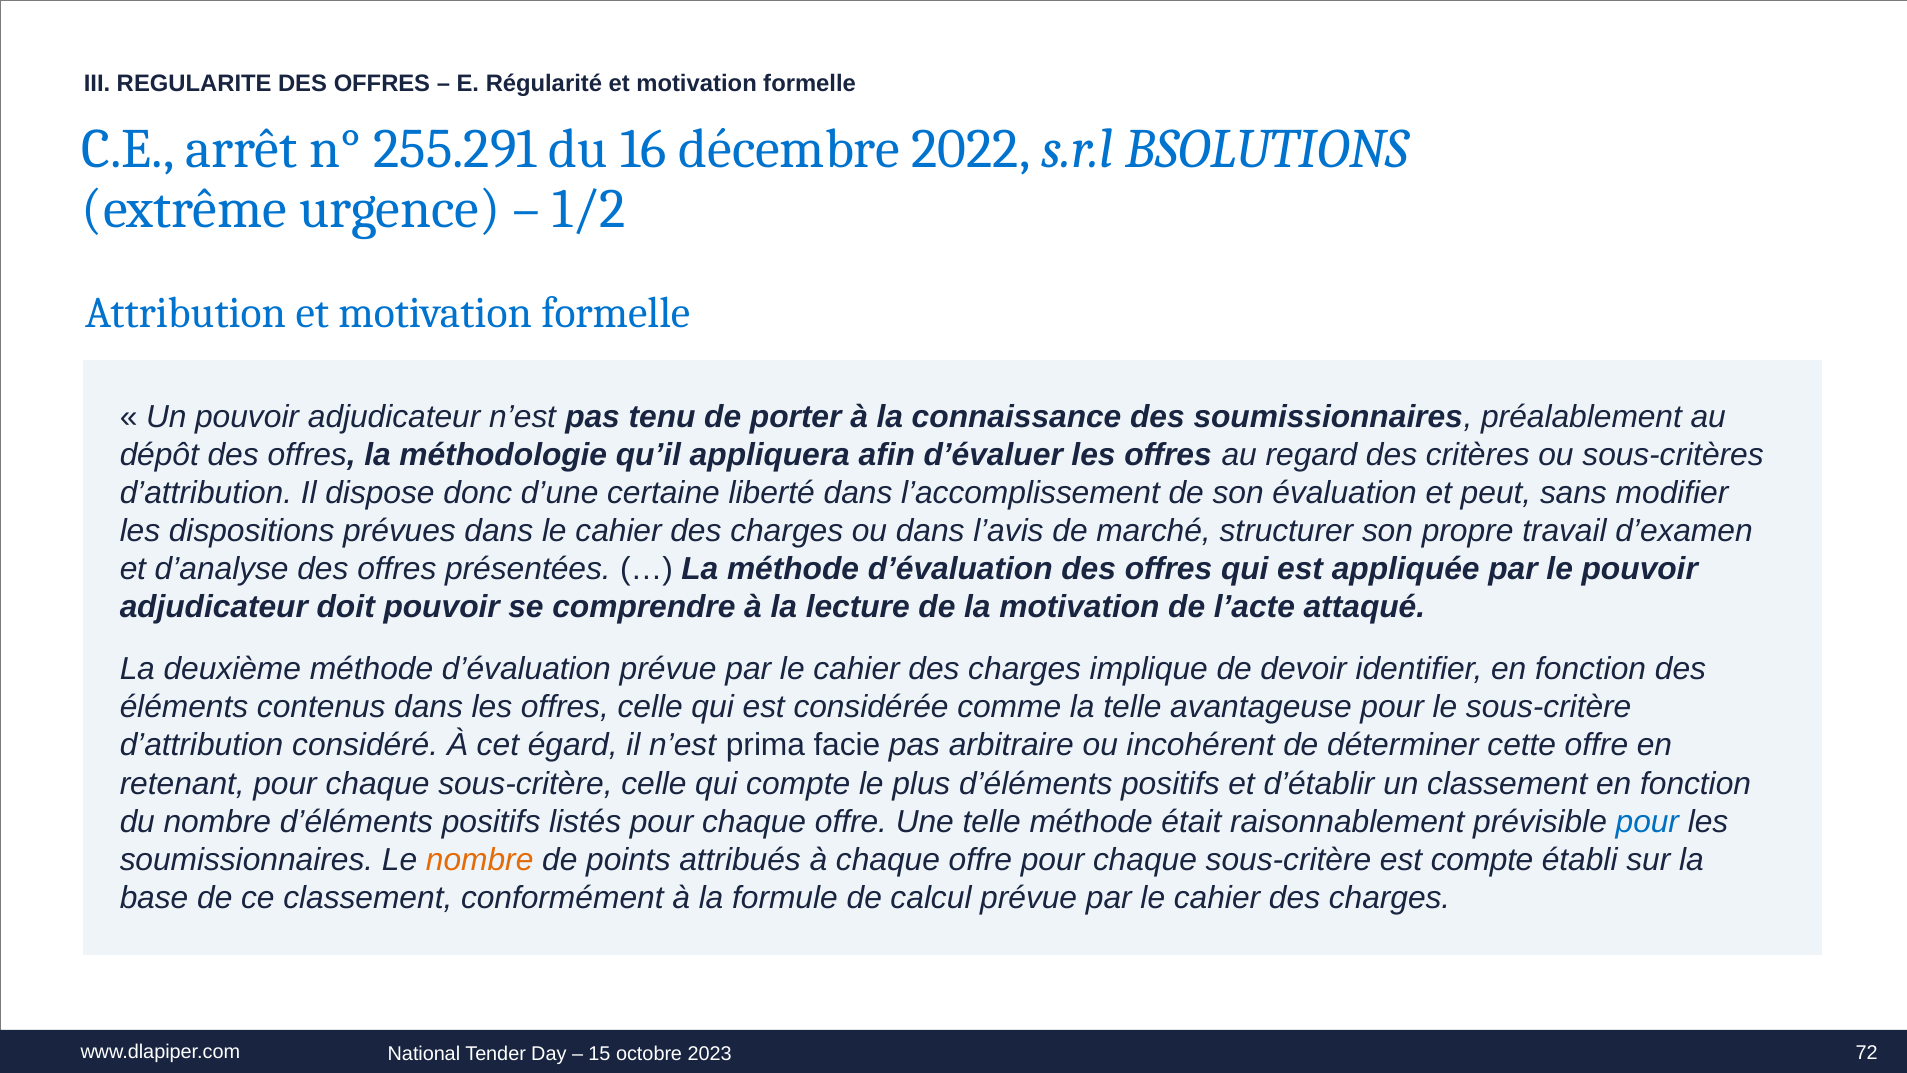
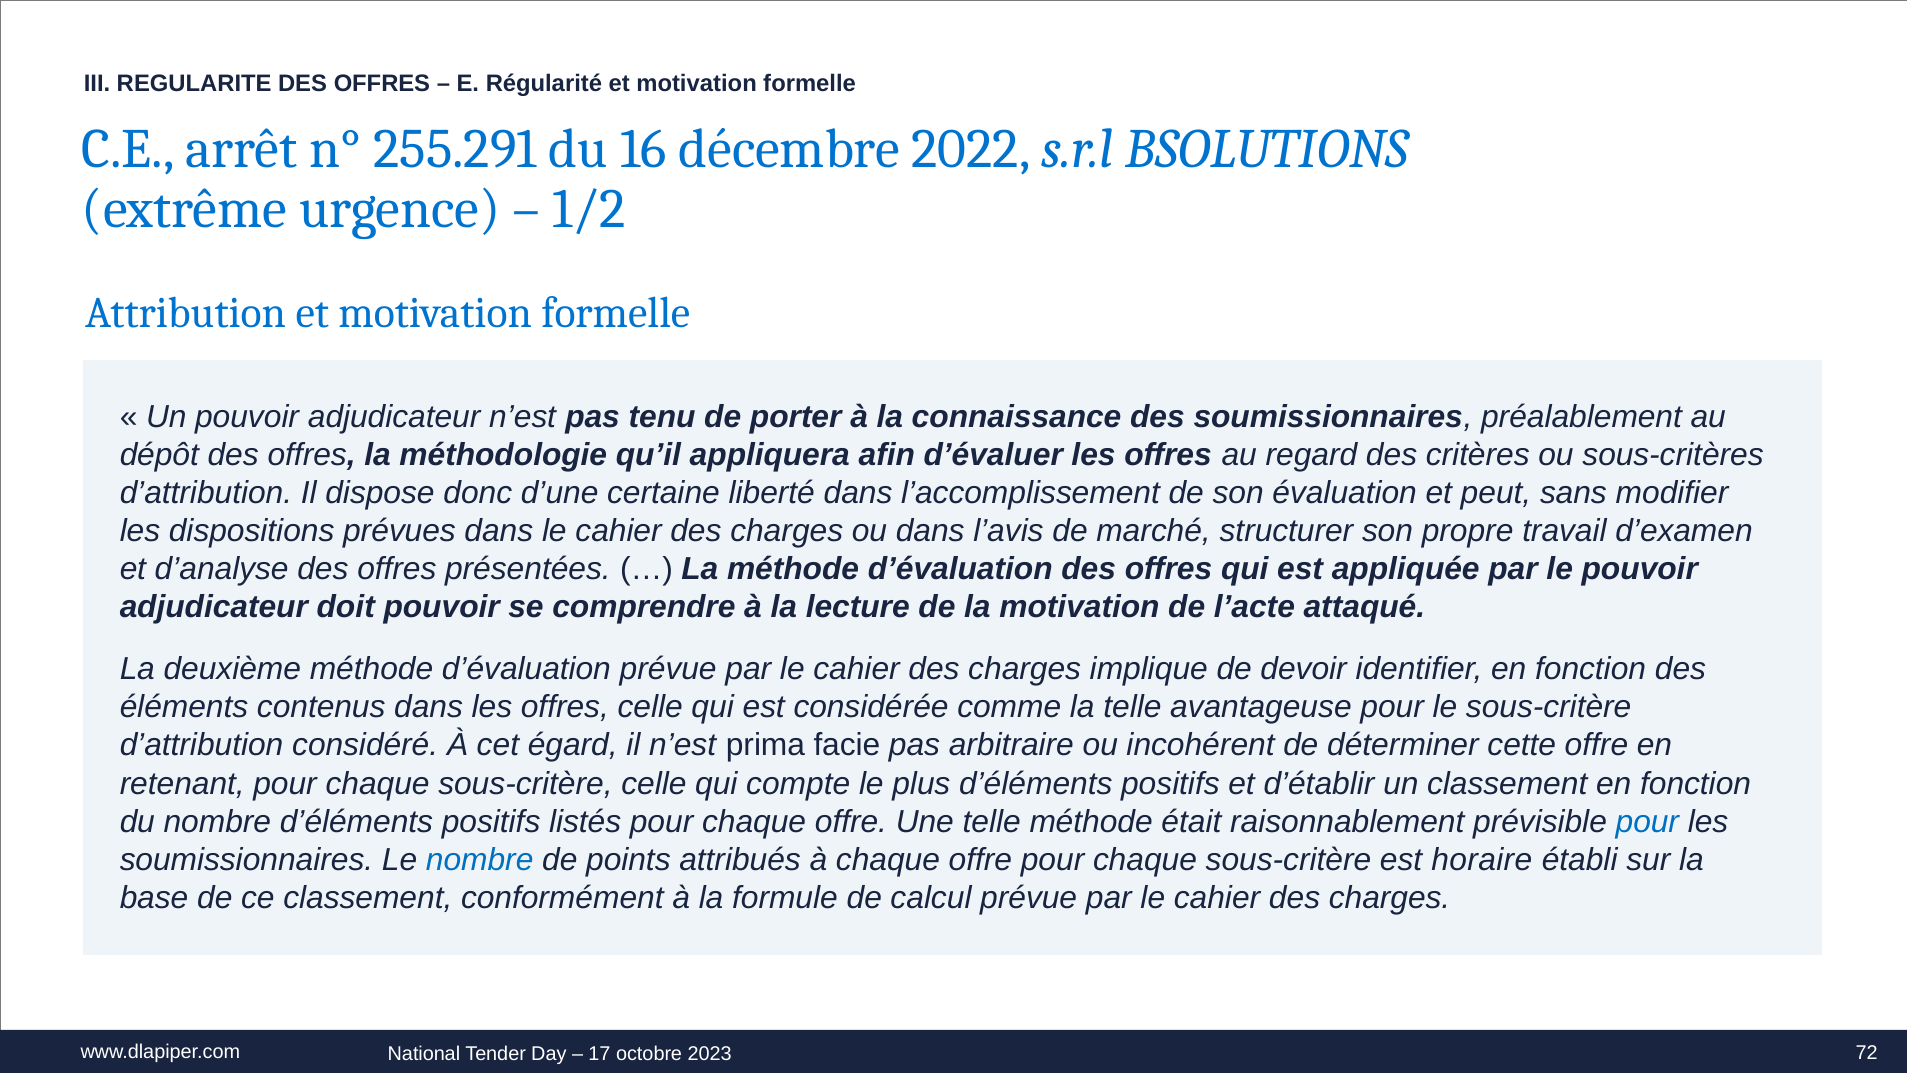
nombre colour: orange -> blue (480, 860)
est compte: compte -> horaire (1482, 860)
15: 15 -> 17 (600, 1053)
